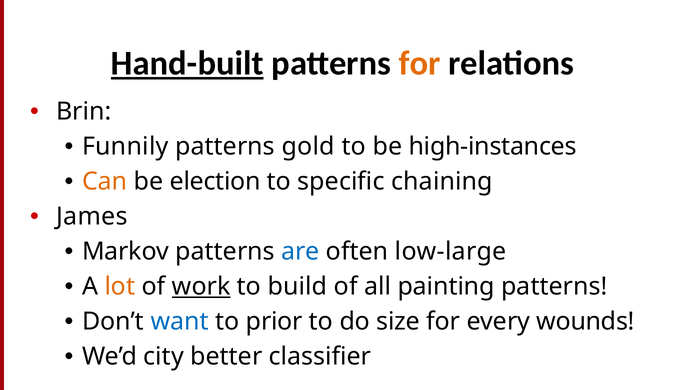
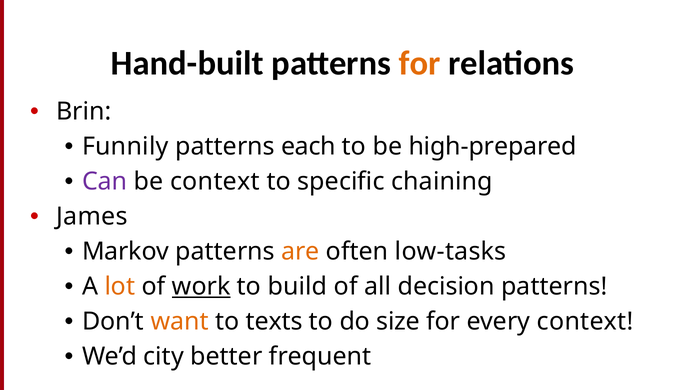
Hand-built underline: present -> none (187, 63)
gold: gold -> each (309, 146)
high-instances: high-instances -> high-prepared (493, 146)
Can colour: orange -> purple (105, 181)
be election: election -> context (215, 181)
are colour: blue -> orange (300, 251)
low-large: low-large -> low-tasks (451, 251)
painting: painting -> decision (446, 286)
want colour: blue -> orange (180, 321)
prior: prior -> texts (274, 321)
every wounds: wounds -> context (585, 321)
classifier: classifier -> frequent (320, 356)
